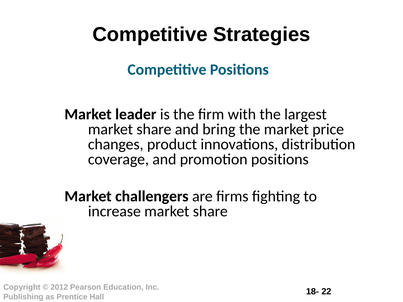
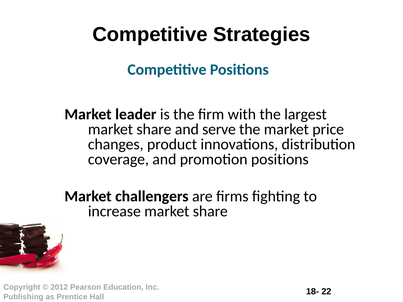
bring: bring -> serve (219, 129)
